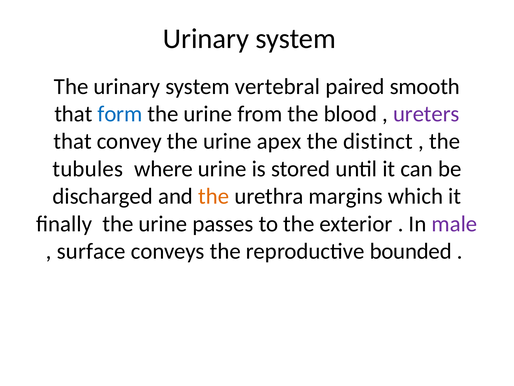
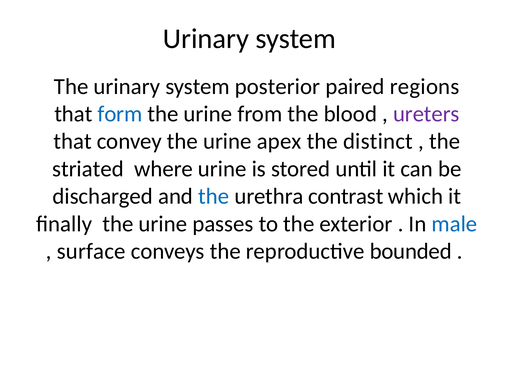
vertebral: vertebral -> posterior (278, 86)
smooth: smooth -> regions (425, 86)
tubules: tubules -> striated (88, 169)
the colour: orange -> blue (214, 196)
margins: margins -> contrast (346, 196)
male colour: purple -> blue (454, 224)
